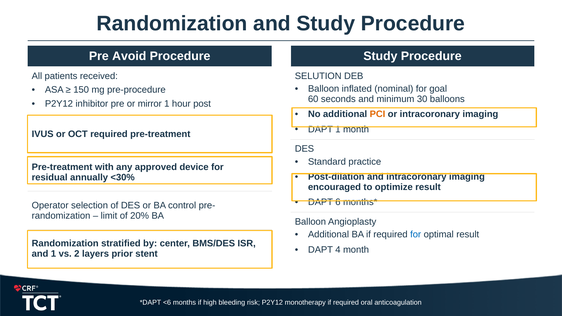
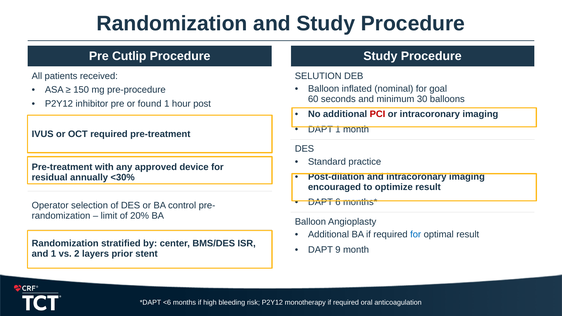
Avoid: Avoid -> Cutlip (129, 56)
mirror: mirror -> found (150, 104)
PCI colour: orange -> red (377, 114)
4: 4 -> 9 (338, 250)
